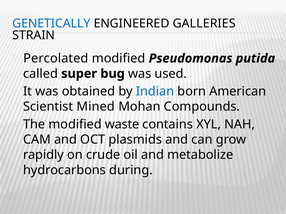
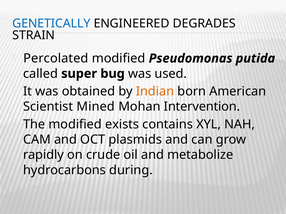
GALLERIES: GALLERIES -> DEGRADES (204, 23)
Indian colour: blue -> orange (155, 92)
Compounds: Compounds -> Intervention (202, 107)
waste: waste -> exists (122, 125)
